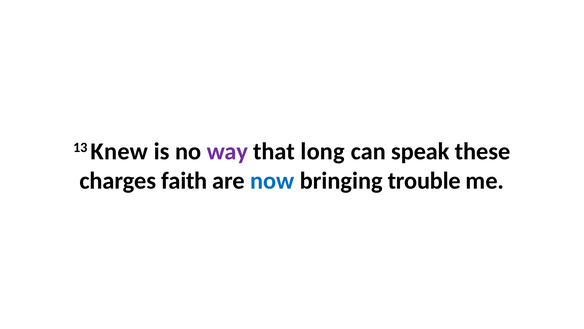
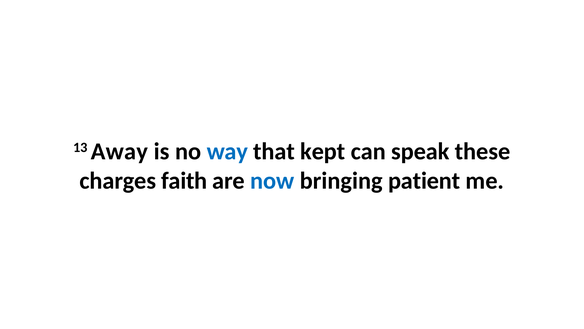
Knew: Knew -> Away (119, 151)
way colour: purple -> blue (227, 151)
long: long -> kept (323, 151)
trouble: trouble -> patient (424, 181)
